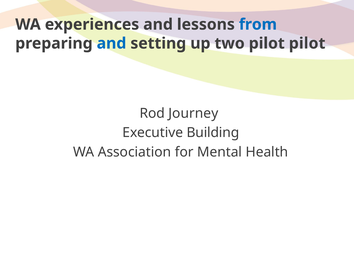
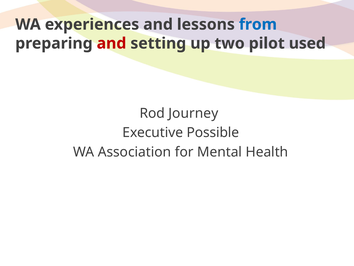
and colour: blue -> red (111, 43)
pilot pilot: pilot -> used (307, 43)
Building: Building -> Possible (213, 132)
